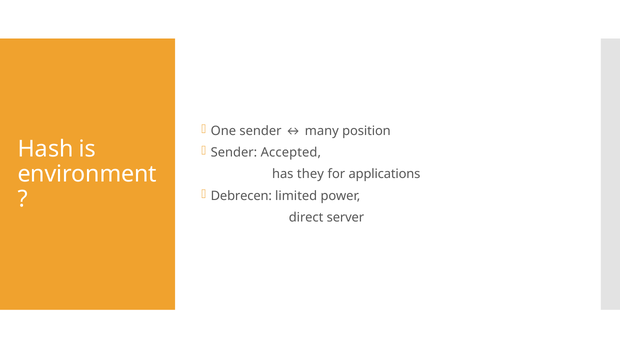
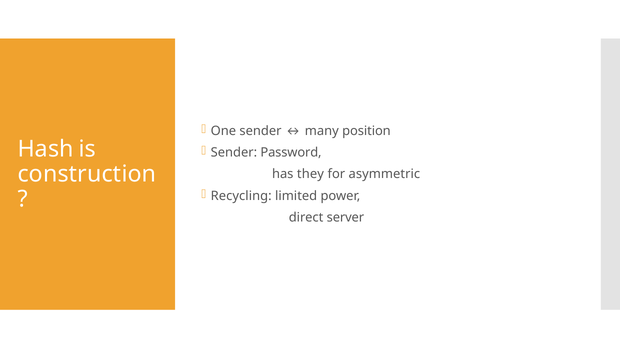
Accepted: Accepted -> Password (291, 152)
environment: environment -> construction (87, 174)
applications: applications -> asymmetric (384, 174)
Debrecen: Debrecen -> Recycling (241, 196)
